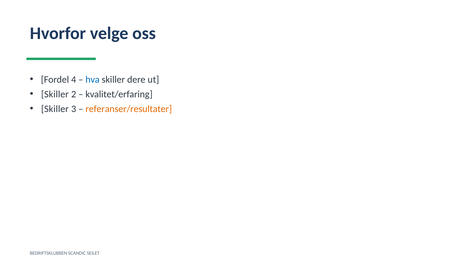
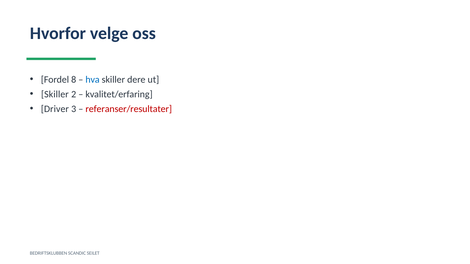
4: 4 -> 8 (74, 80)
Skiller: Skiller -> Driver (55, 109)
referanser/resultater colour: orange -> red (129, 109)
